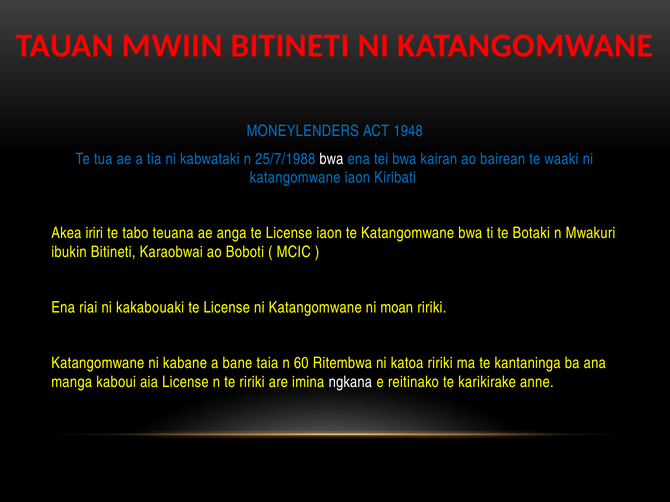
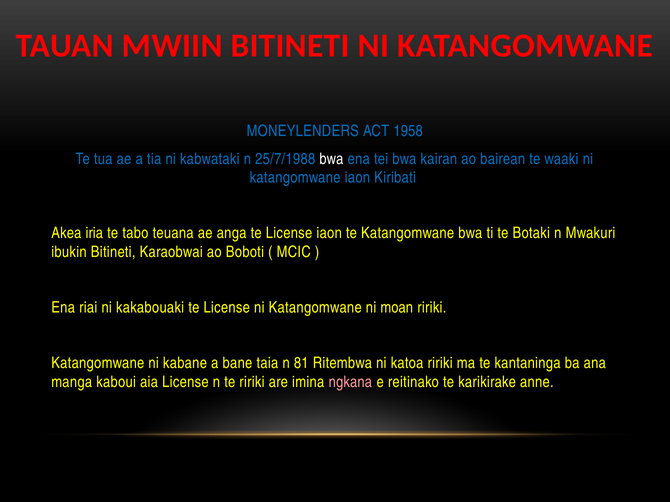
1948: 1948 -> 1958 (408, 131)
iriri: iriri -> iria (94, 233)
60: 60 -> 81 (301, 363)
ngkana colour: white -> pink (350, 382)
